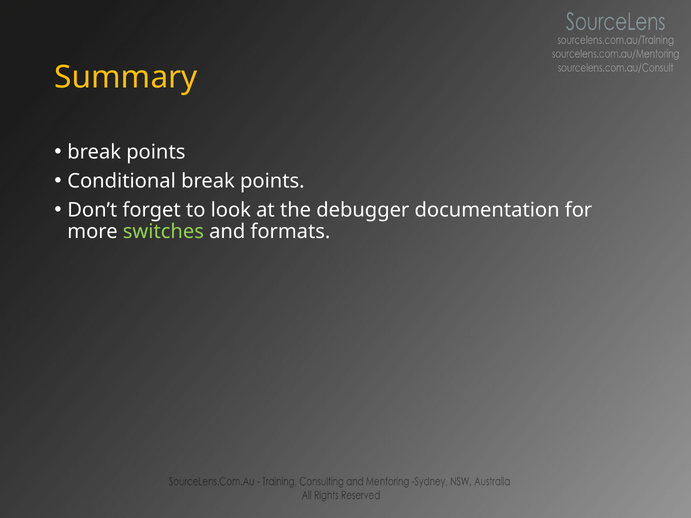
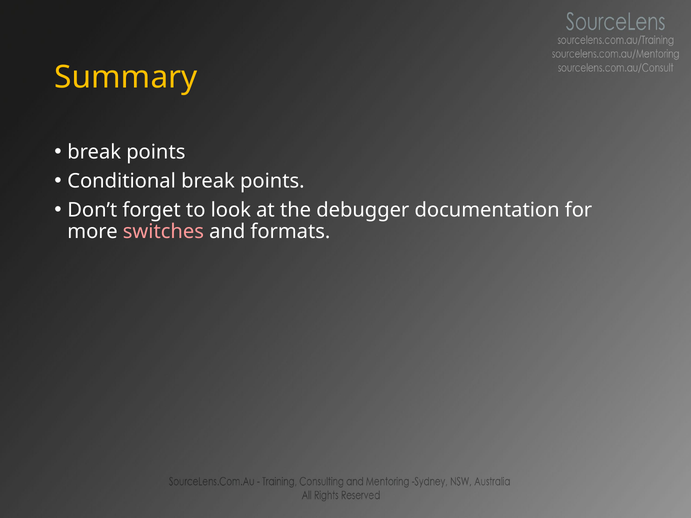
switches colour: light green -> pink (163, 232)
